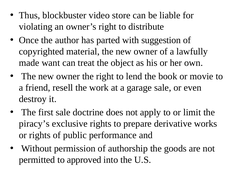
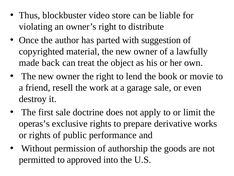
want: want -> back (51, 63)
piracy’s: piracy’s -> operas’s (34, 123)
